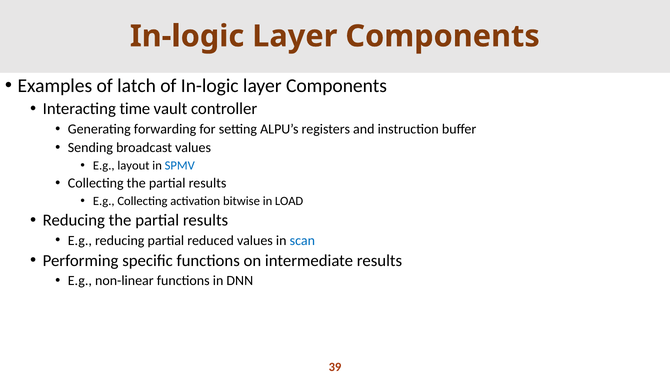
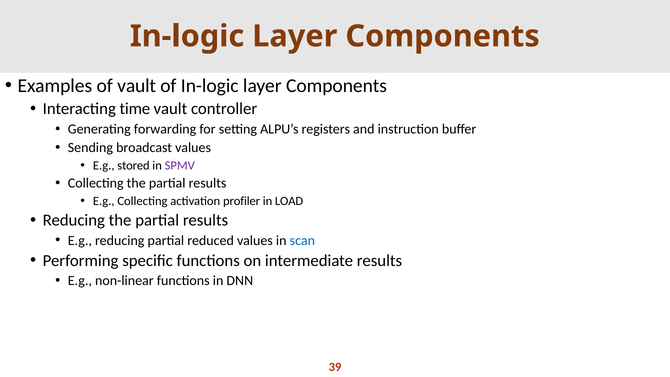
of latch: latch -> vault (137, 86)
layout: layout -> stored (134, 165)
SPMV colour: blue -> purple (180, 165)
bitwise: bitwise -> profiler (242, 201)
